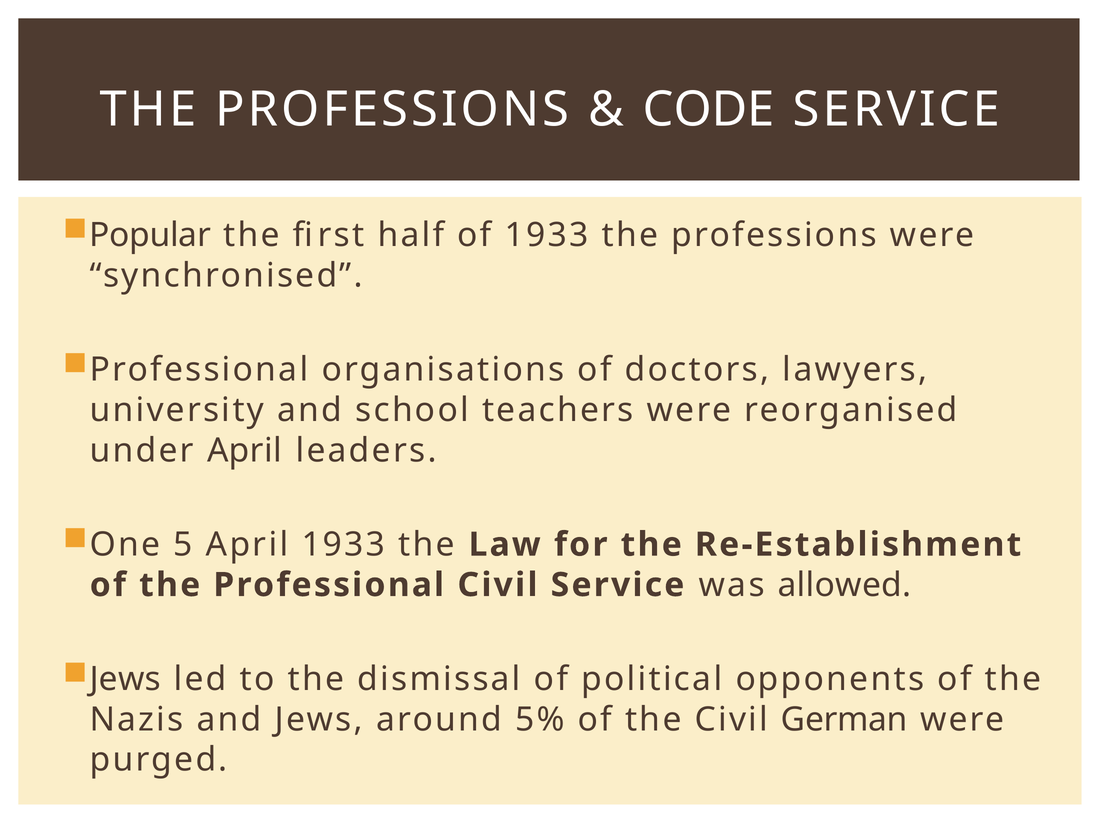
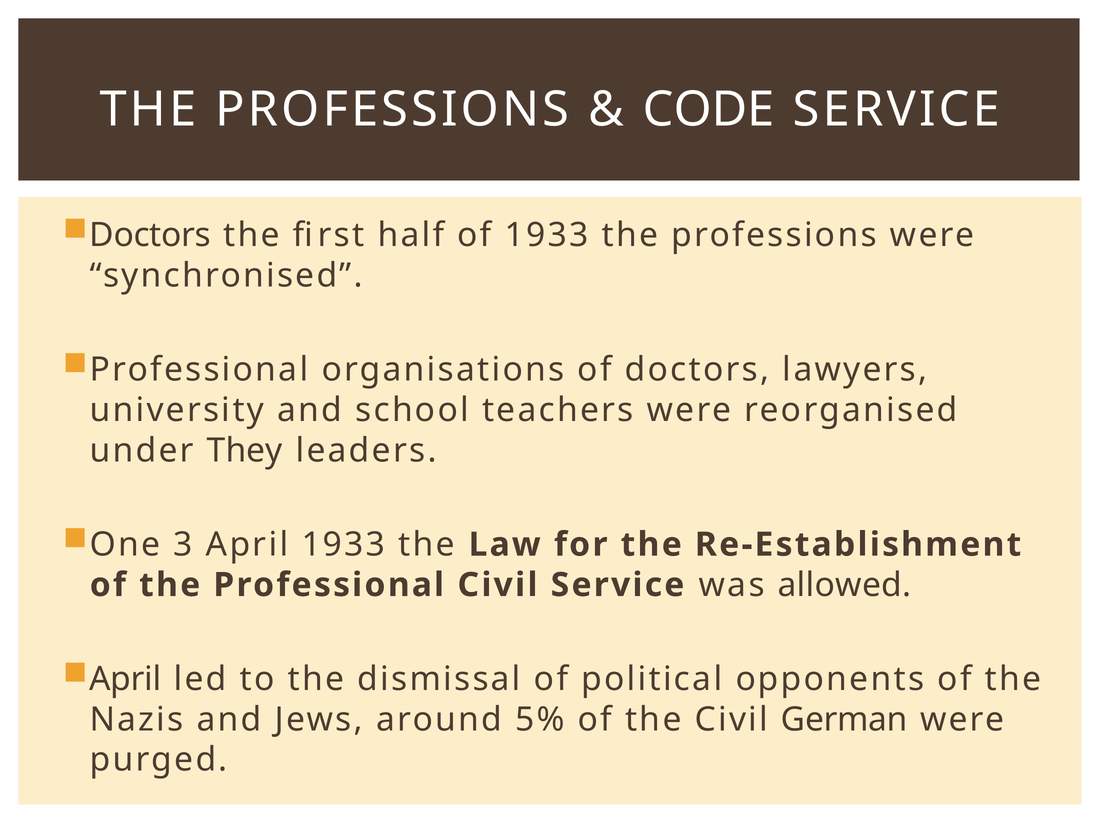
Popular: Popular -> Doctors (150, 235)
under April: April -> They (245, 450)
5: 5 -> 3 (183, 544)
Jews: Jews -> April (125, 679)
